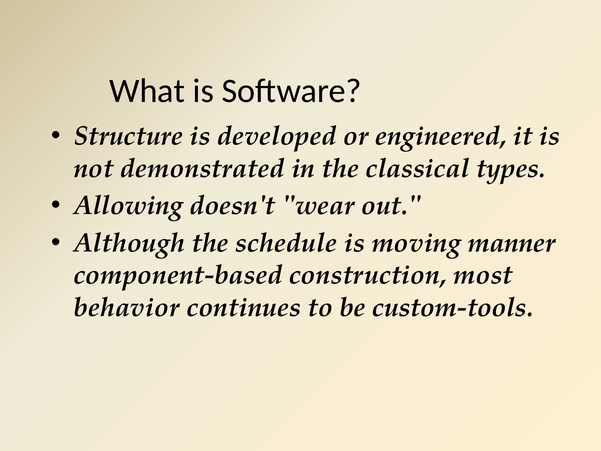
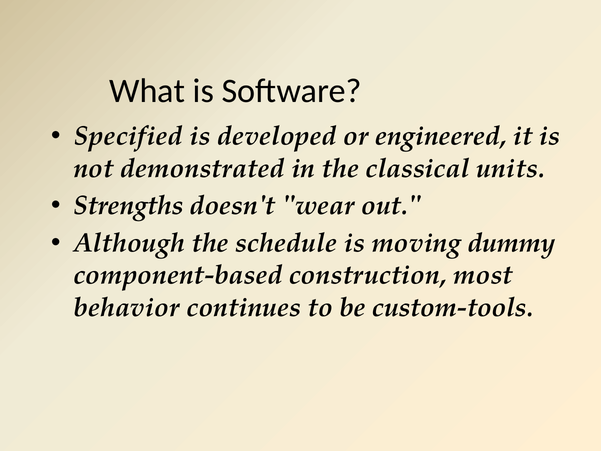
Structure: Structure -> Specified (128, 136)
types: types -> units (511, 168)
Allowing: Allowing -> Strengths (128, 206)
manner: manner -> dummy (512, 243)
